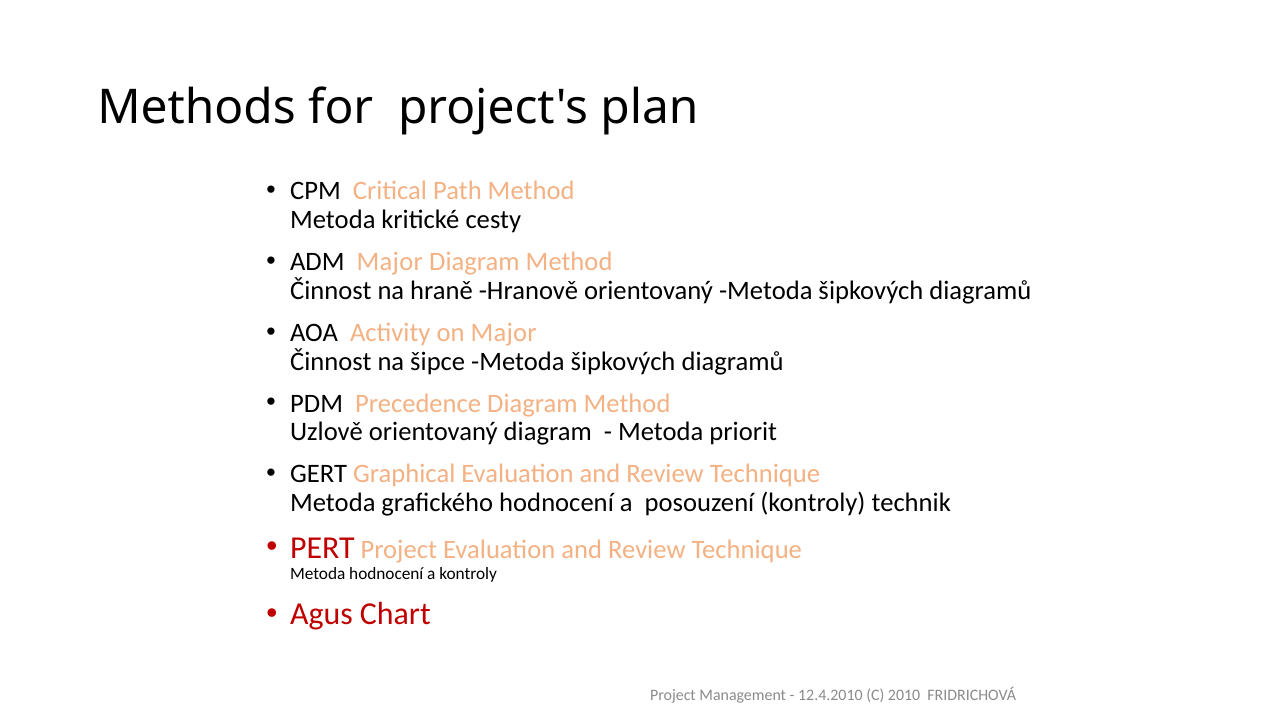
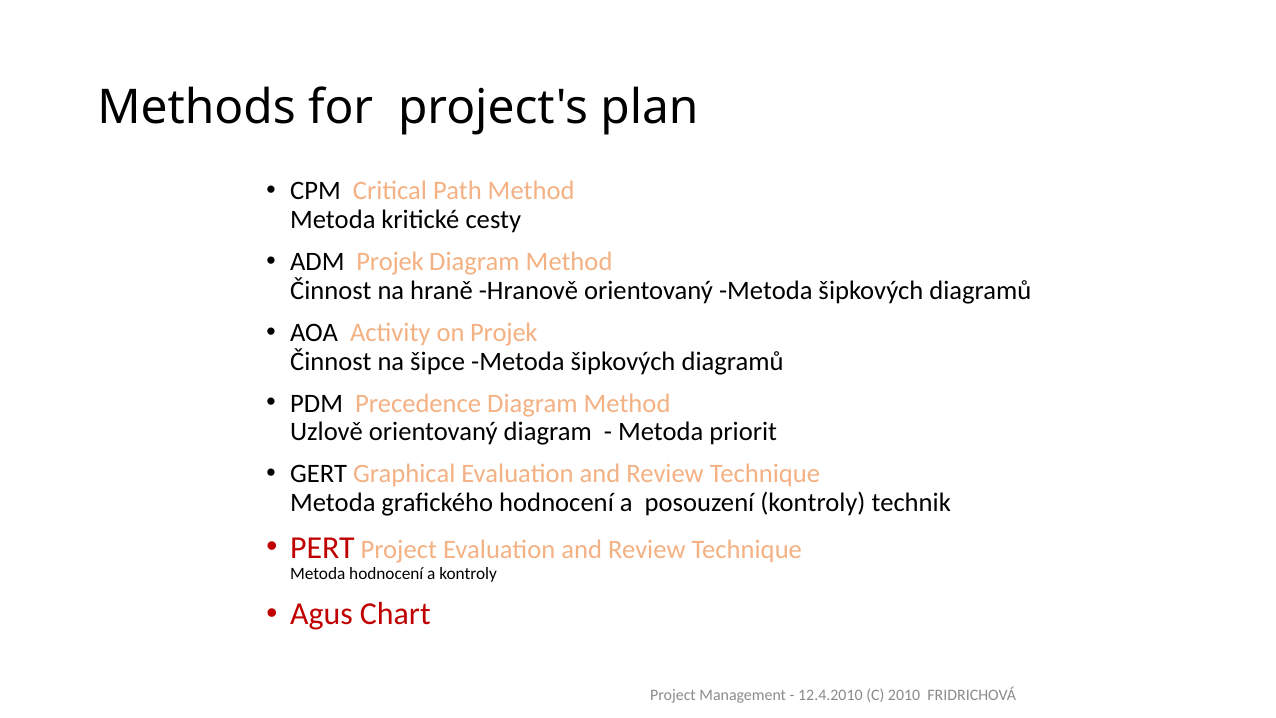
ADM Major: Major -> Projek (390, 262)
on Major: Major -> Projek (504, 332)
